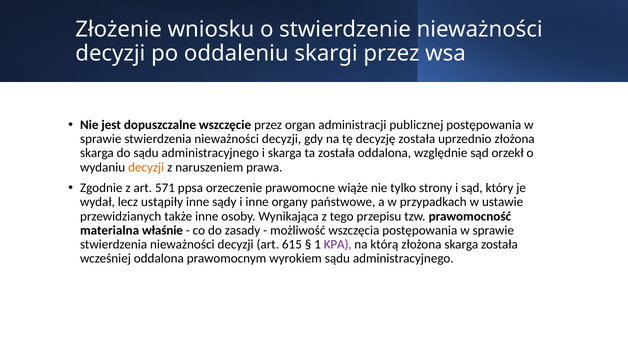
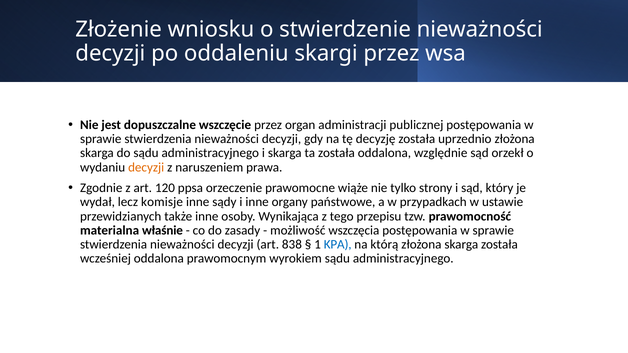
571: 571 -> 120 (165, 188)
ustąpiły: ustąpiły -> komisje (162, 202)
615: 615 -> 838 (292, 245)
KPA colour: purple -> blue (338, 245)
